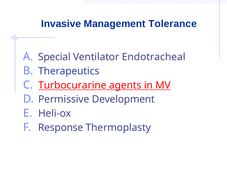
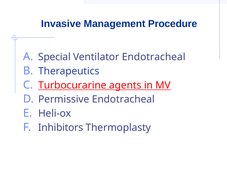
Tolerance: Tolerance -> Procedure (173, 24)
Permissive Development: Development -> Endotracheal (123, 99)
Response: Response -> Inhibitors (61, 128)
